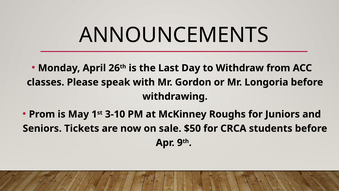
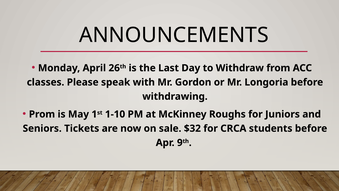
3-10: 3-10 -> 1-10 (115, 114)
$50: $50 -> $32 (192, 128)
